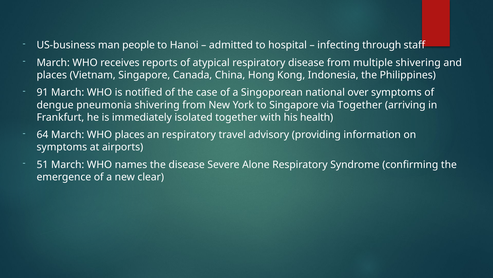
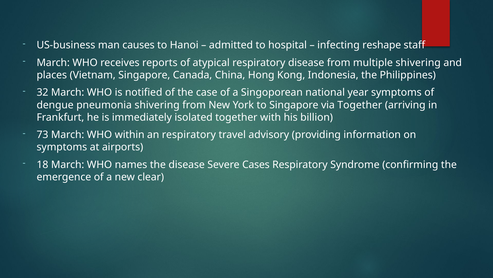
people: people -> causes (139, 45)
through: through -> reshape (382, 45)
91: 91 -> 32 (42, 92)
over: over -> year (358, 92)
health: health -> billion (317, 117)
64: 64 -> 73 (42, 134)
WHO places: places -> within (130, 134)
51: 51 -> 18 (42, 164)
Alone: Alone -> Cases (256, 164)
